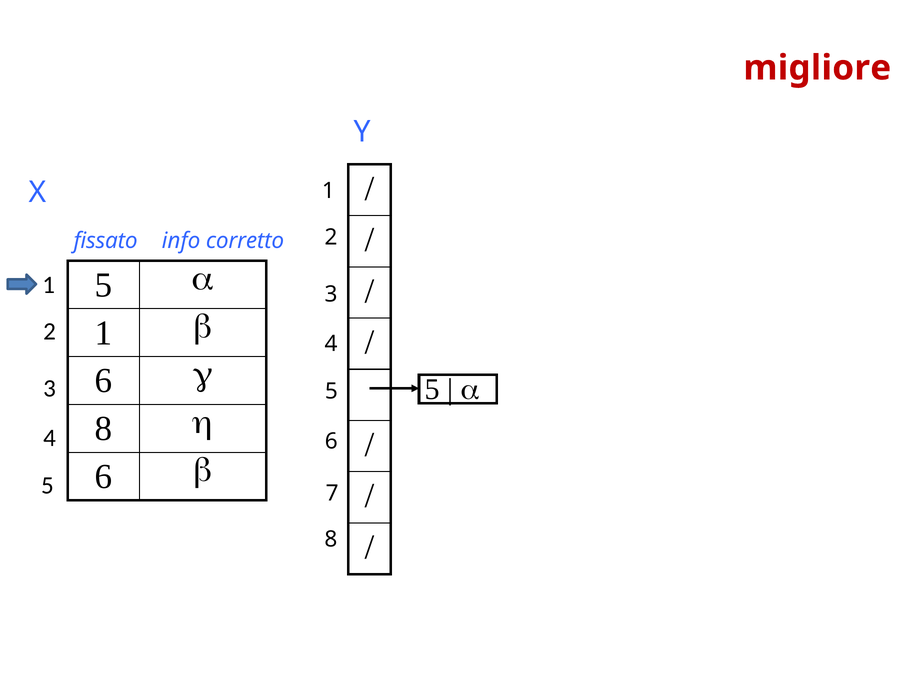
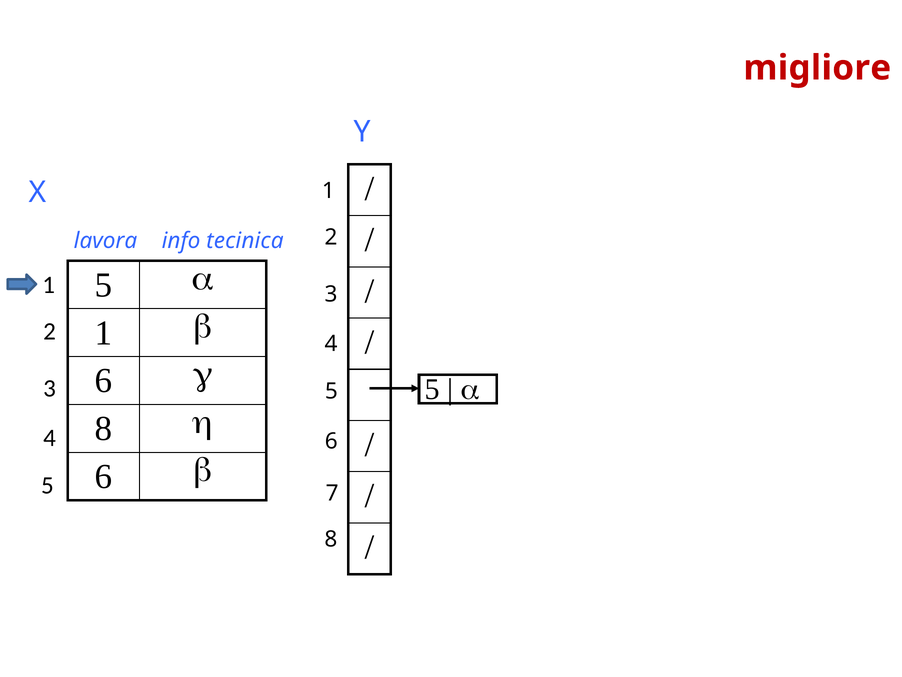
fissato: fissato -> lavora (105, 240)
corretto: corretto -> tecinica (245, 240)
